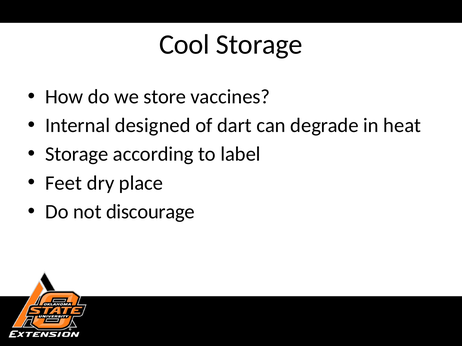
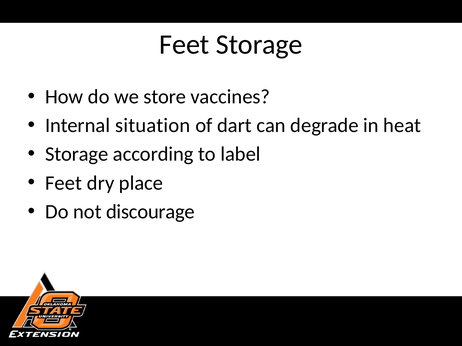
Cool: Cool -> Feet (184, 45)
designed: designed -> situation (153, 126)
